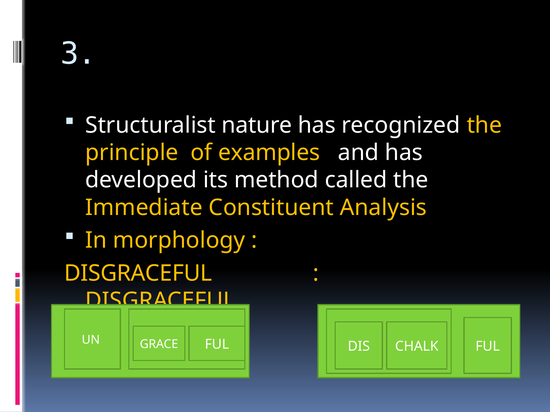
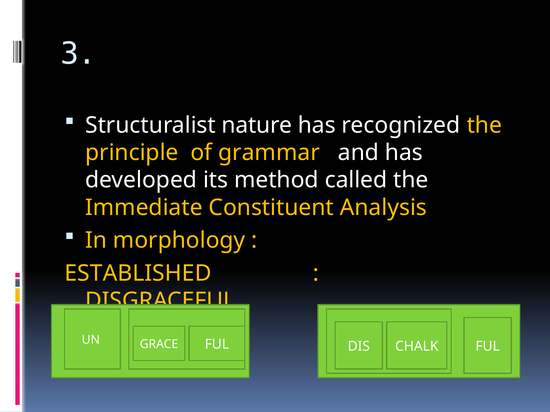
examples: examples -> grammar (269, 153)
DISGRACEFUL: DISGRACEFUL -> ESTABLISHED (138, 274)
